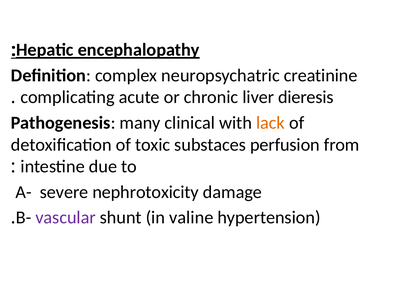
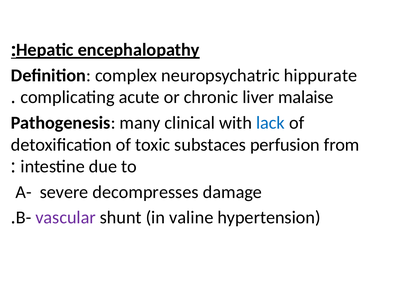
creatinine: creatinine -> hippurate (321, 76)
dieresis: dieresis -> malaise (306, 97)
lack colour: orange -> blue (271, 123)
nephrotoxicity: nephrotoxicity -> decompresses (146, 192)
